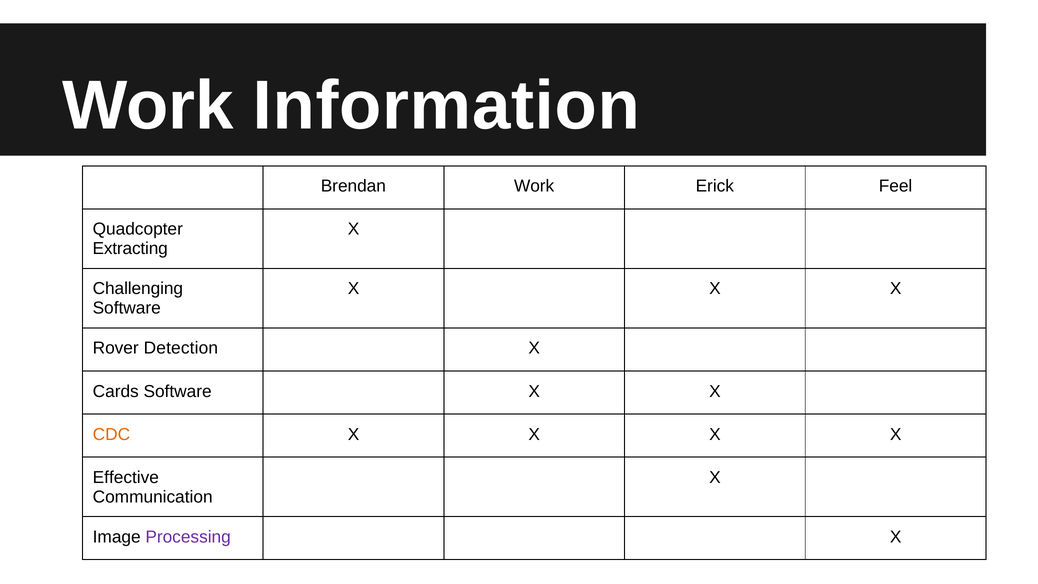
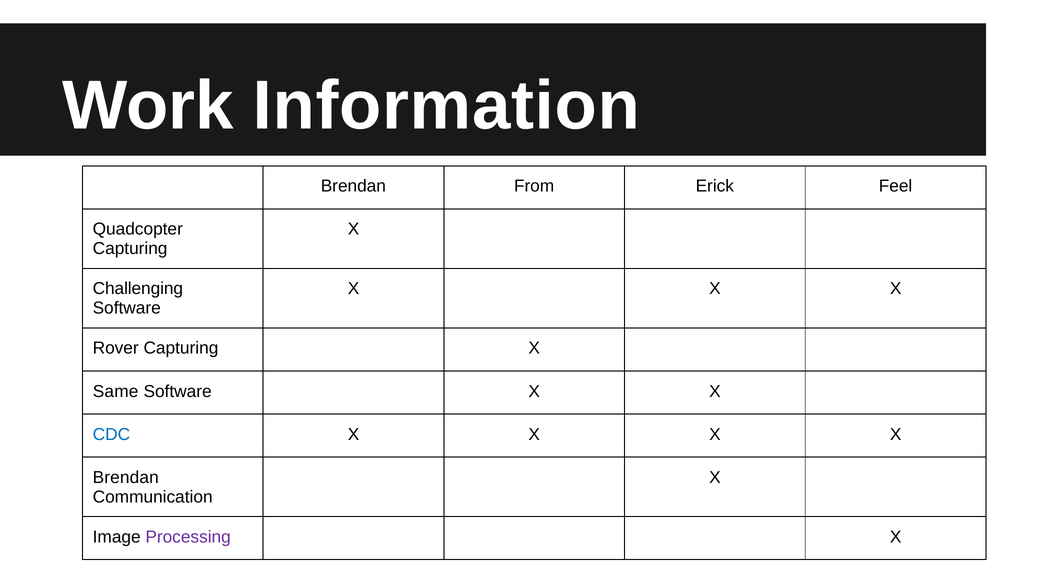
Brendan Work: Work -> From (534, 186)
Extracting: Extracting -> Capturing (130, 249)
Rover Detection: Detection -> Capturing (181, 348)
Cards: Cards -> Same (116, 391)
CDC colour: orange -> blue (111, 434)
Effective: Effective -> Brendan (126, 477)
